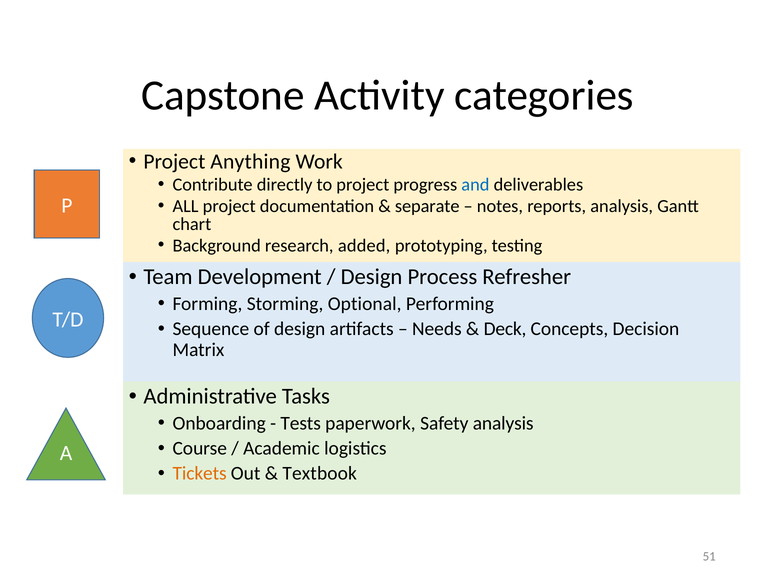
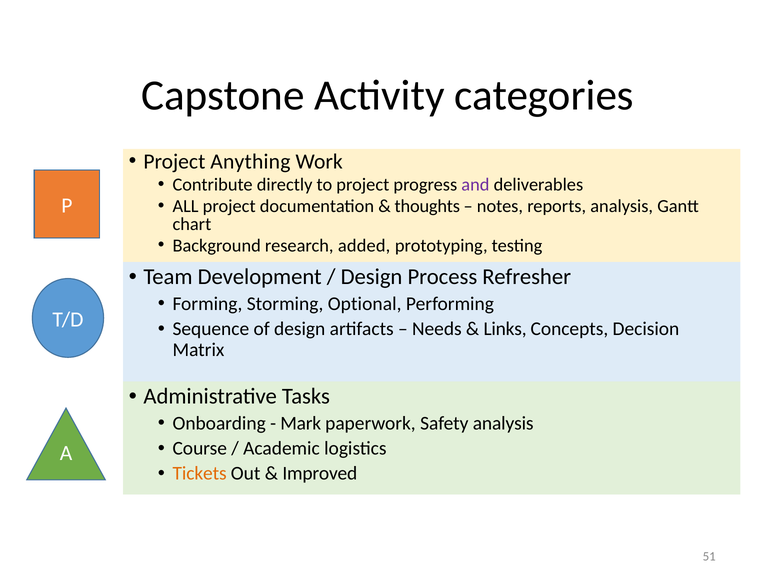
and colour: blue -> purple (475, 185)
separate: separate -> thoughts (427, 206)
Deck: Deck -> Links (505, 329)
Tests: Tests -> Mark (301, 423)
Textbook: Textbook -> Improved (320, 473)
